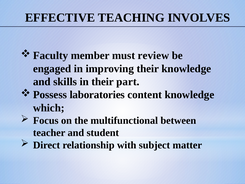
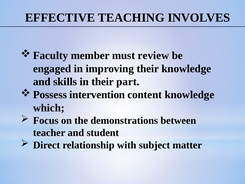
laboratories: laboratories -> intervention (97, 95)
multifunctional: multifunctional -> demonstrations (124, 120)
